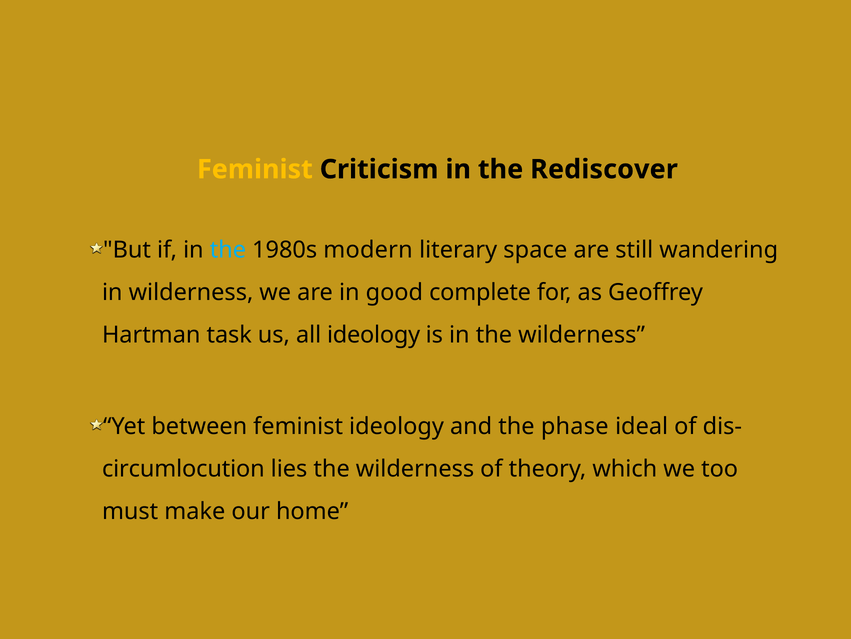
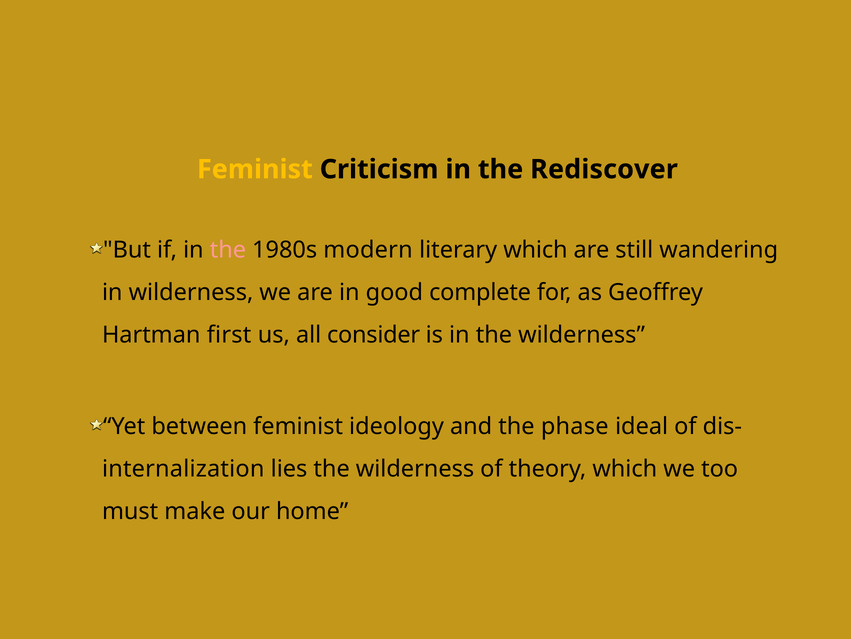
the colour: light blue -> pink (228, 250)
literary space: space -> which (535, 250)
task: task -> first (229, 335)
all ideology: ideology -> consider (374, 335)
circumlocution: circumlocution -> internalization (183, 468)
